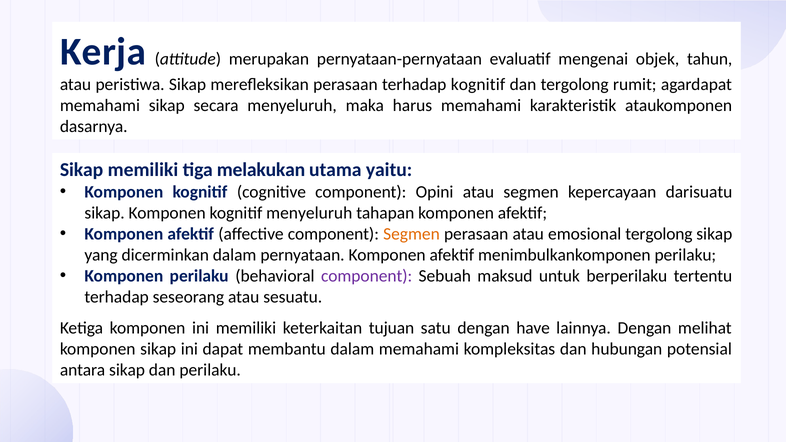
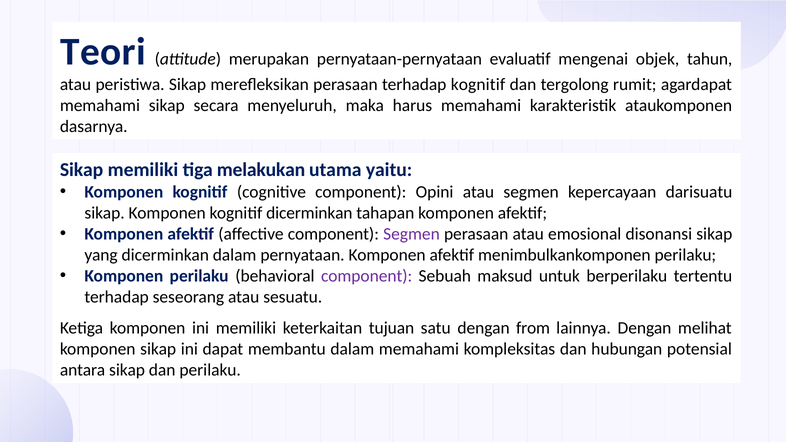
Kerja: Kerja -> Teori (103, 52)
kognitif menyeluruh: menyeluruh -> dicerminkan (309, 213)
Segmen colour: orange -> purple (411, 234)
emosional tergolong: tergolong -> disonansi (659, 234)
have: have -> from (533, 328)
